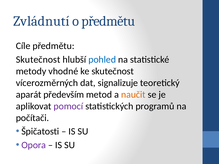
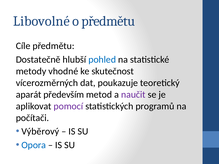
Zvládnutí: Zvládnutí -> Libovolné (41, 21)
Skutečnost: Skutečnost -> Dostatečně (38, 60)
signalizuje: signalizuje -> poukazuje (118, 83)
naučit colour: orange -> purple (133, 95)
Špičatosti: Špičatosti -> Výběrový (40, 132)
Opora colour: purple -> blue (34, 145)
